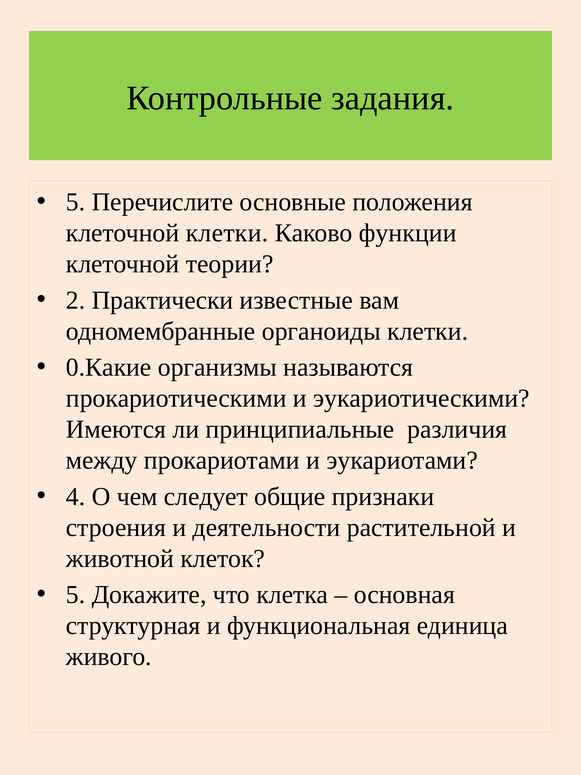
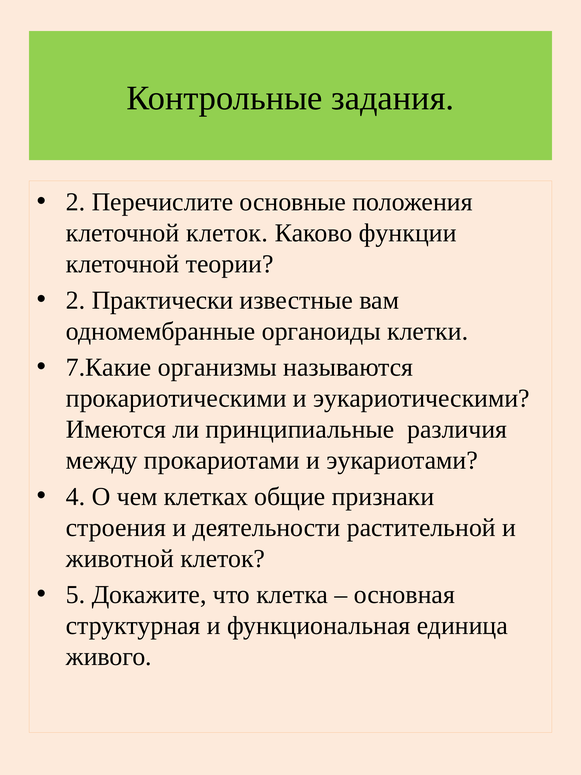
5: 5 -> 2 (76, 202)
клеточной клетки: клетки -> клеток (227, 233)
0.Какие: 0.Какие -> 7.Какие (109, 367)
следует: следует -> клетках (206, 496)
